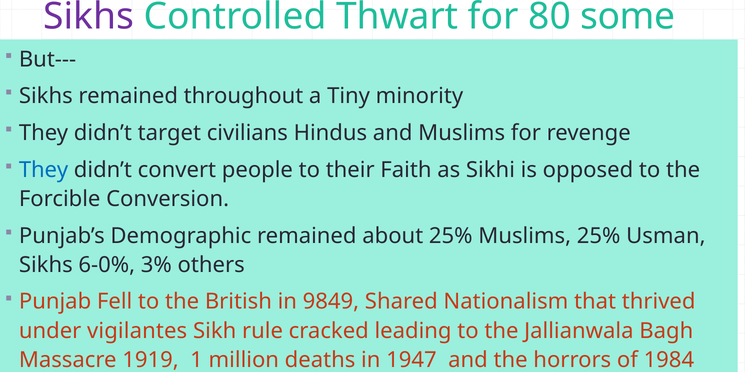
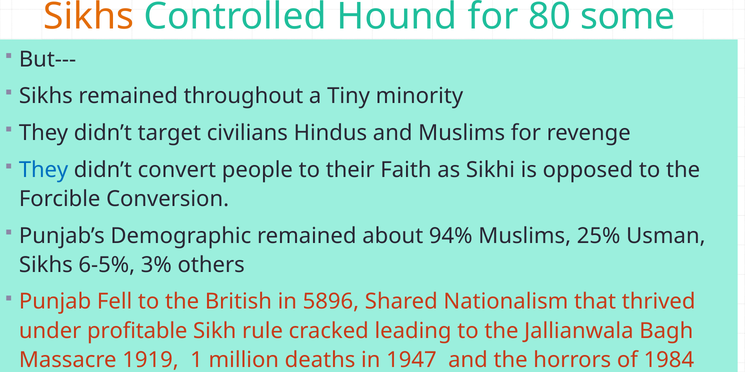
Sikhs colour: purple -> orange (89, 17)
Thwart: Thwart -> Hound (397, 17)
about 25%: 25% -> 94% (451, 236)
6-0%: 6-0% -> 6-5% (107, 265)
9849: 9849 -> 5896 (331, 302)
vigilantes: vigilantes -> profitable (137, 331)
